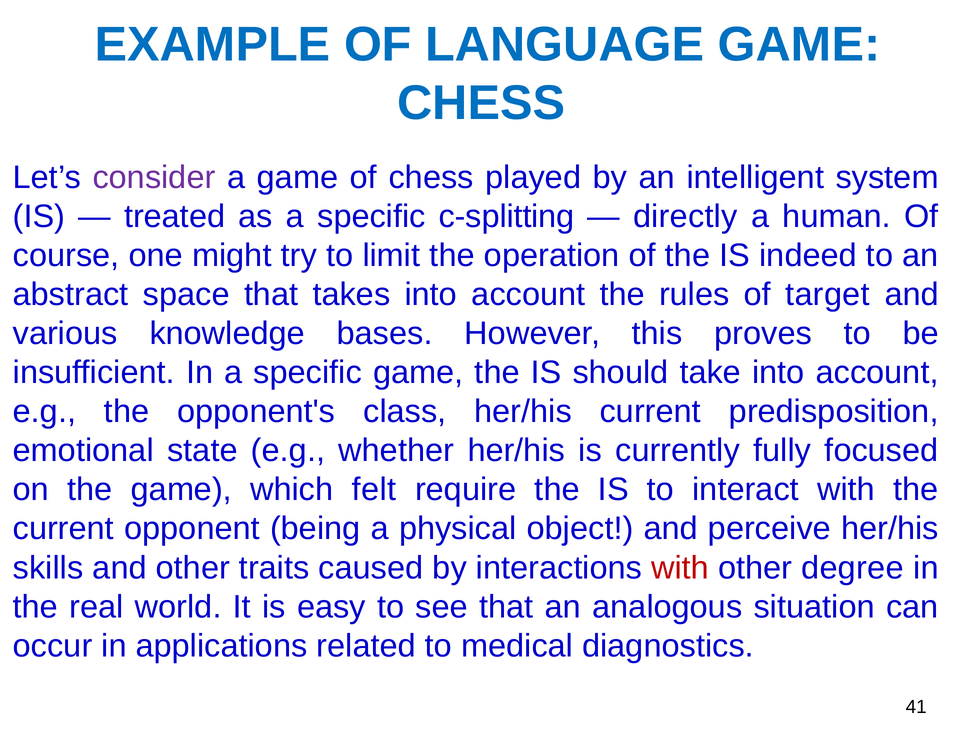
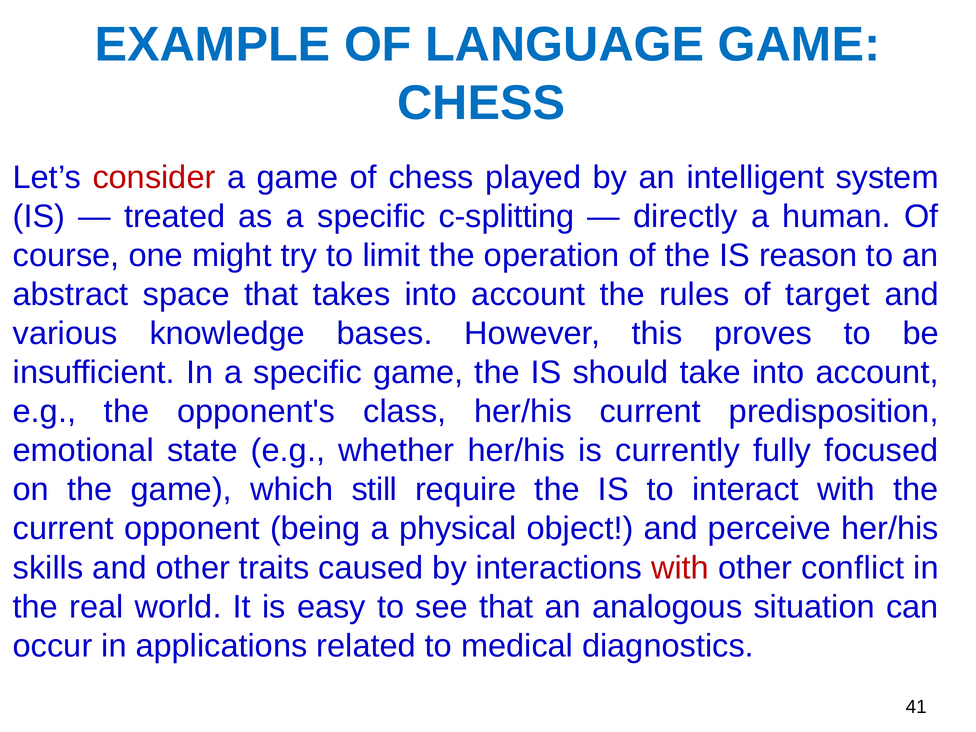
consider colour: purple -> red (154, 177)
indeed: indeed -> reason (808, 255)
felt: felt -> still (374, 490)
degree: degree -> conflict (853, 568)
